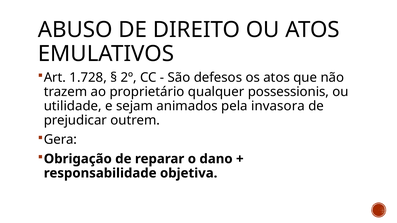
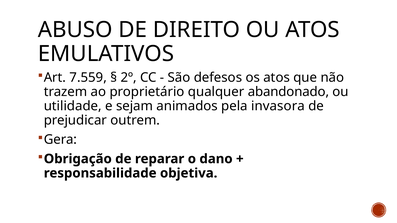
1.728: 1.728 -> 7.559 (88, 78)
possessionis: possessionis -> abandonado (288, 92)
